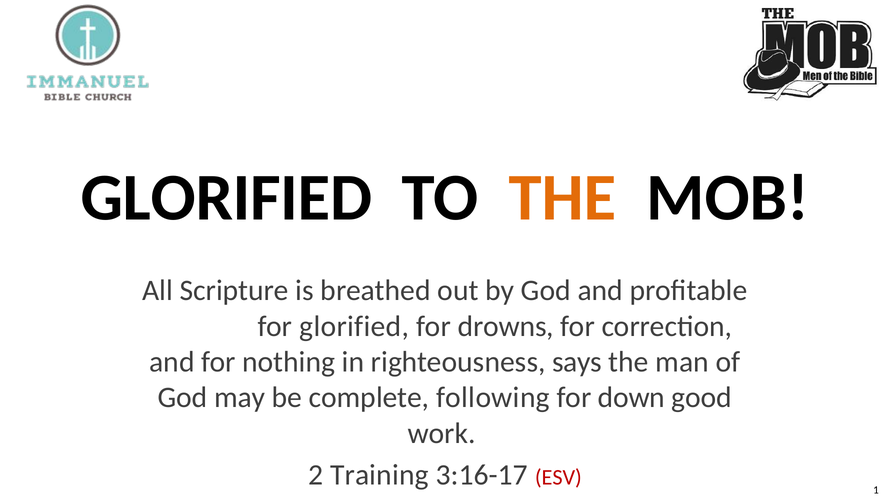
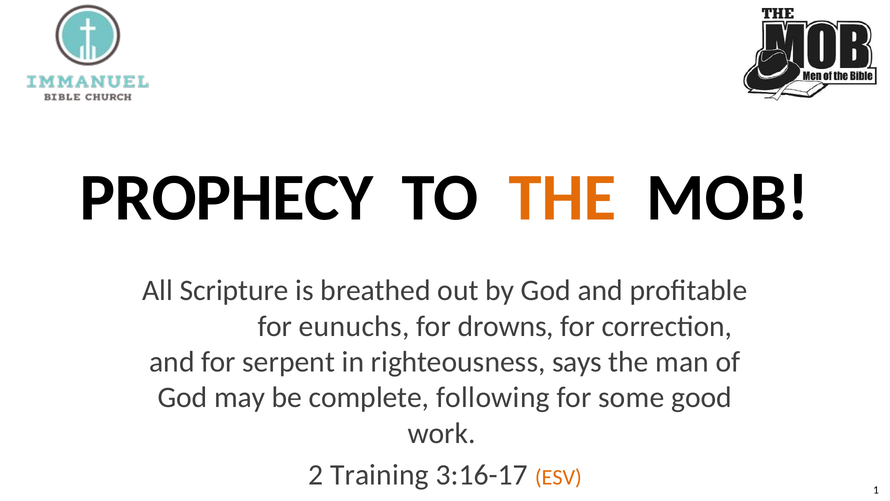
GLORIFIED: GLORIFIED -> PROPHECY (227, 197)
for glorified: glorified -> eunuchs (354, 326)
nothing: nothing -> serpent (289, 362)
down: down -> some (631, 397)
ESV colour: red -> orange (558, 477)
